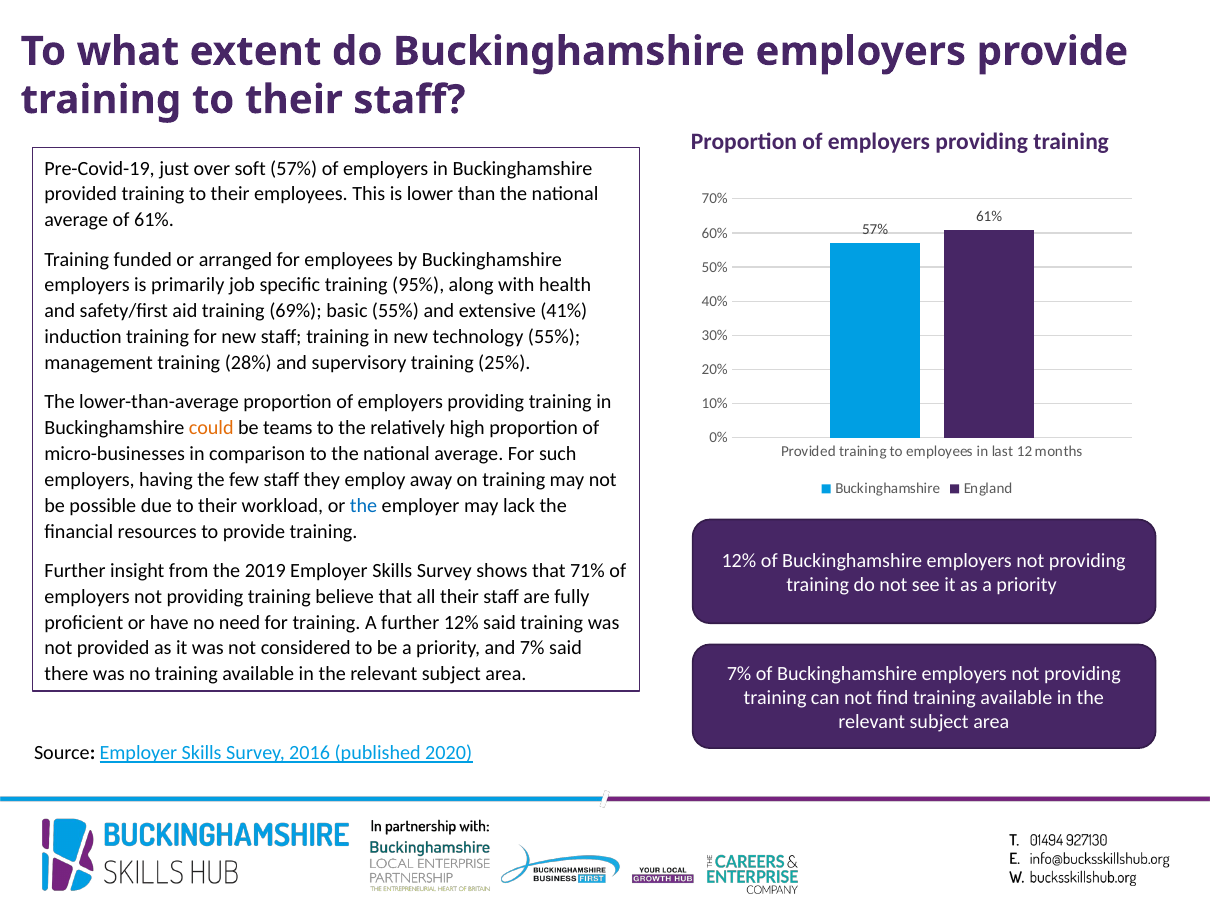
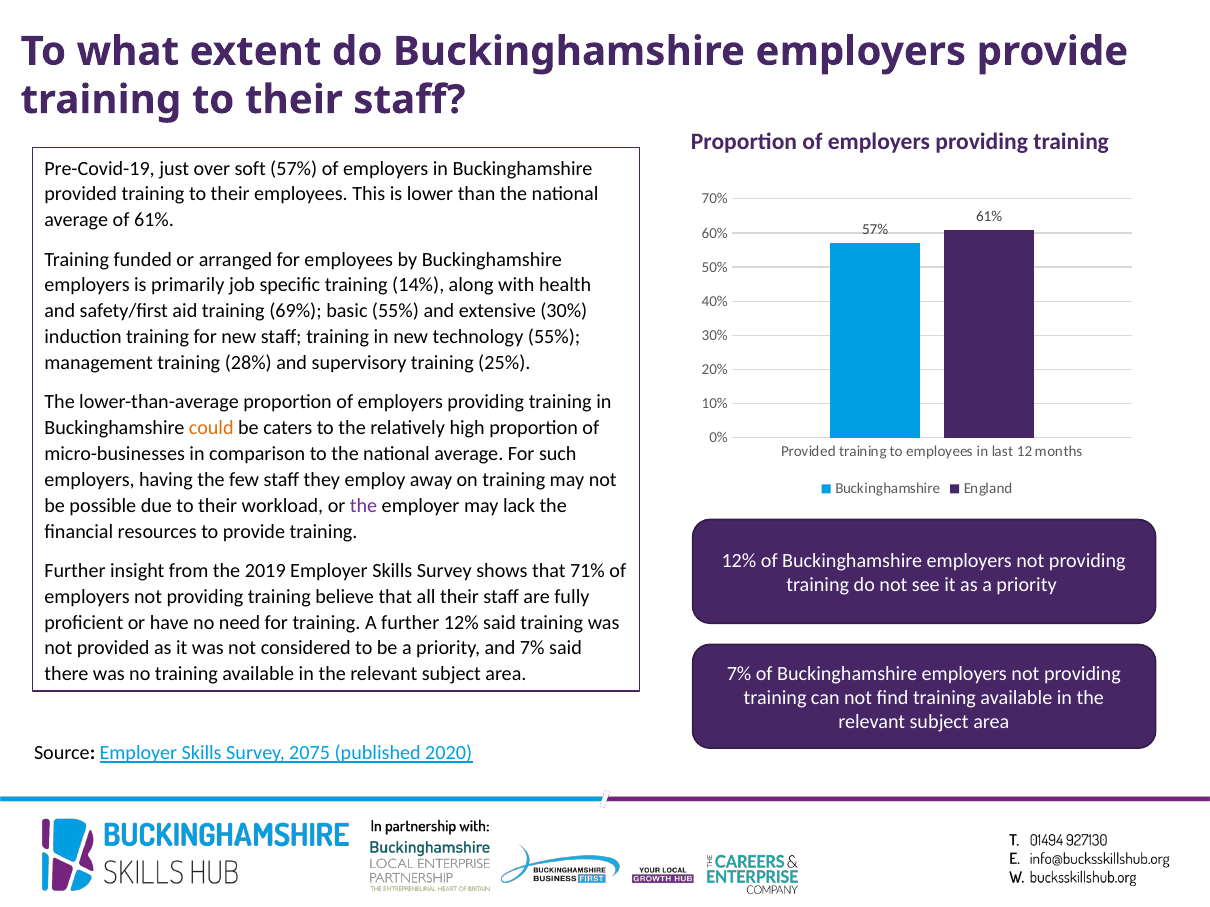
95%: 95% -> 14% (418, 285)
extensive 41%: 41% -> 30% (564, 311)
teams: teams -> caters (288, 428)
the colour: blue -> purple (364, 506)
2016: 2016 -> 2075 (310, 754)
